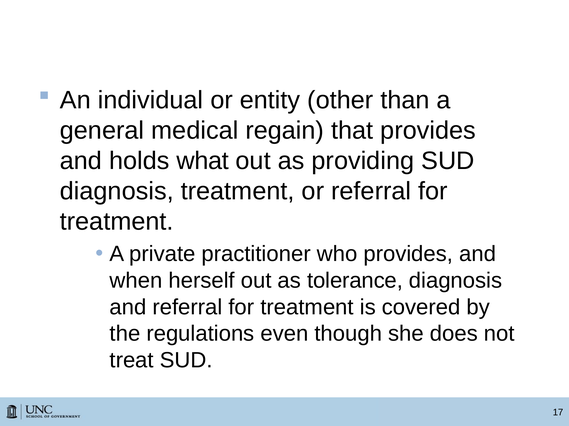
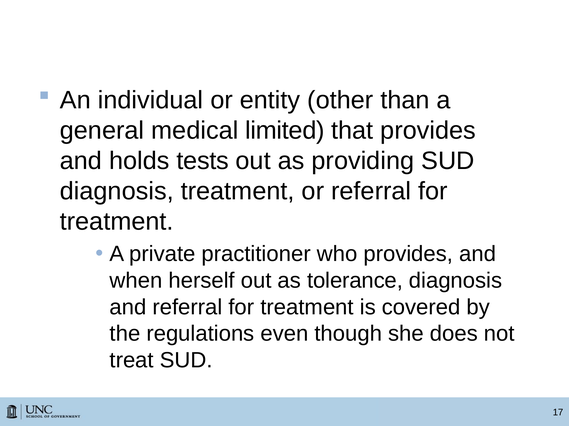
regain: regain -> limited (285, 131)
what: what -> tests (203, 161)
